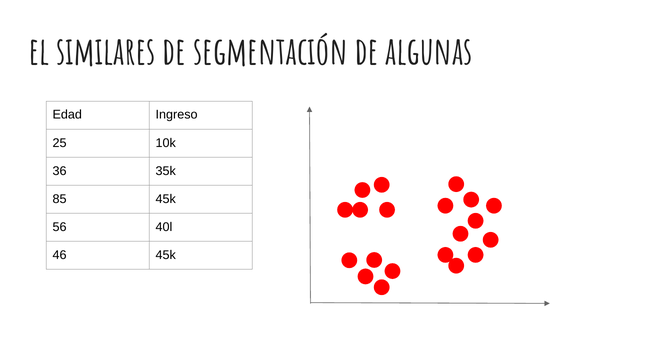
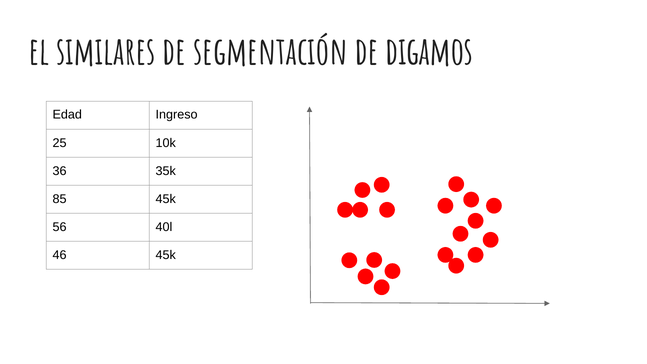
algunas: algunas -> digamos (429, 52)
